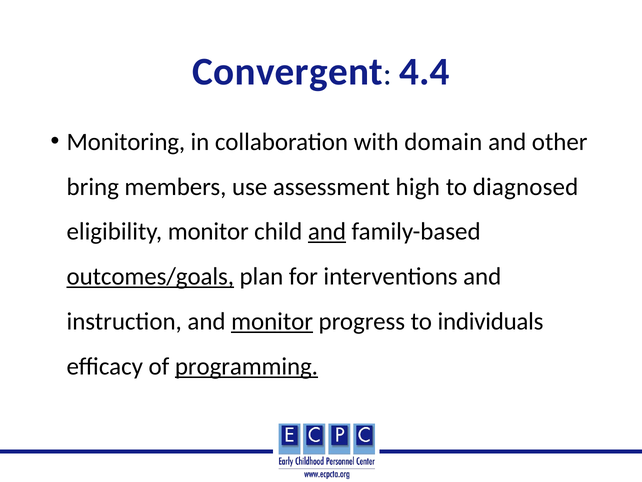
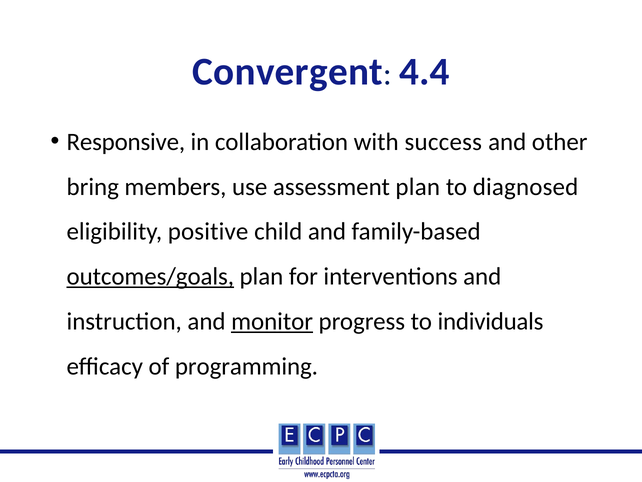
Monitoring: Monitoring -> Responsive (126, 142)
domain: domain -> success (443, 142)
assessment high: high -> plan (418, 187)
eligibility monitor: monitor -> positive (208, 231)
and underline: present -> none (327, 231)
programming underline: present -> none (246, 366)
